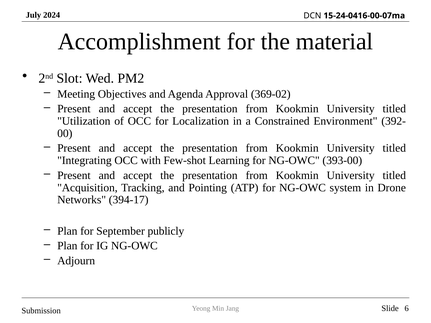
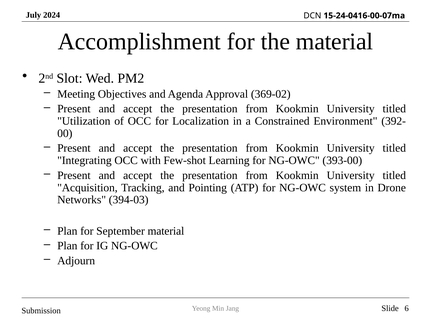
394-17: 394-17 -> 394-03 (129, 200)
September publicly: publicly -> material (166, 231)
